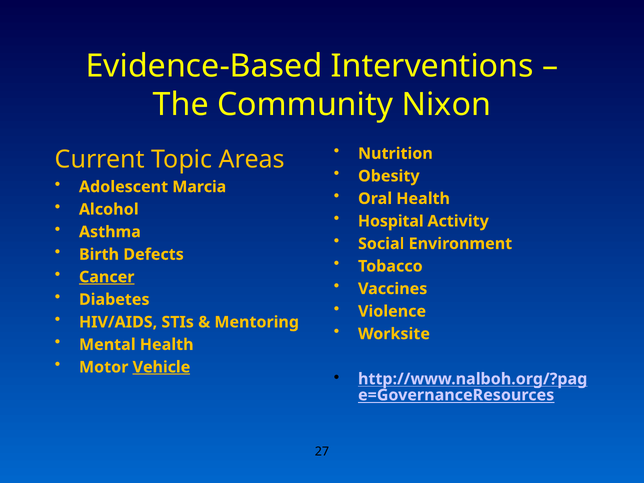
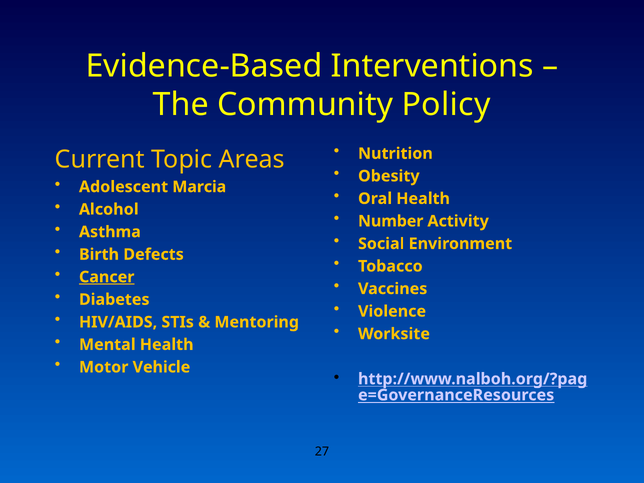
Nixon: Nixon -> Policy (446, 105)
Hospital: Hospital -> Number (391, 221)
Vehicle underline: present -> none (161, 367)
